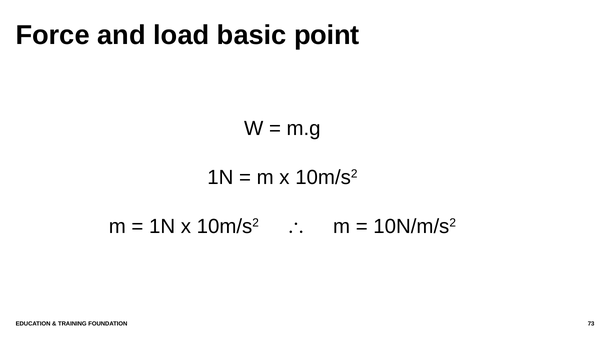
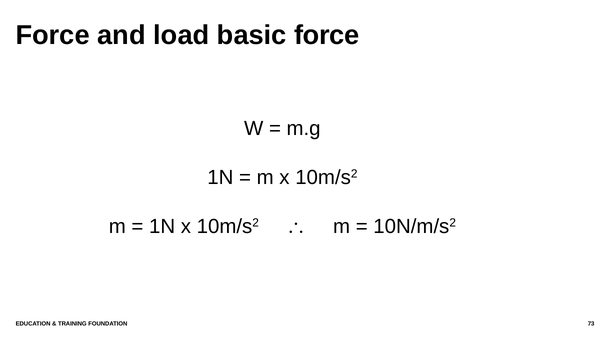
basic point: point -> force (327, 35)
